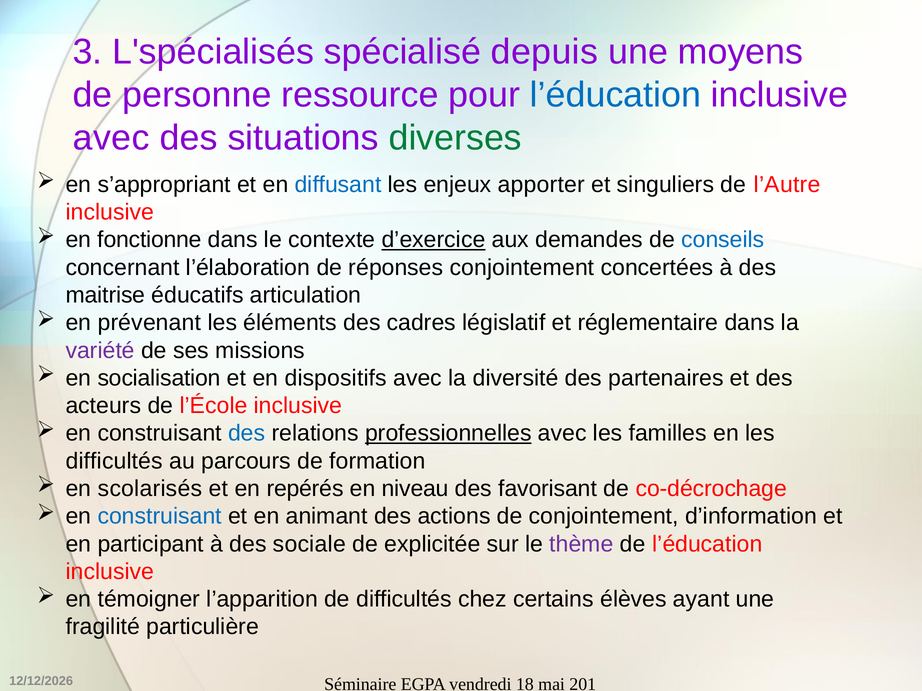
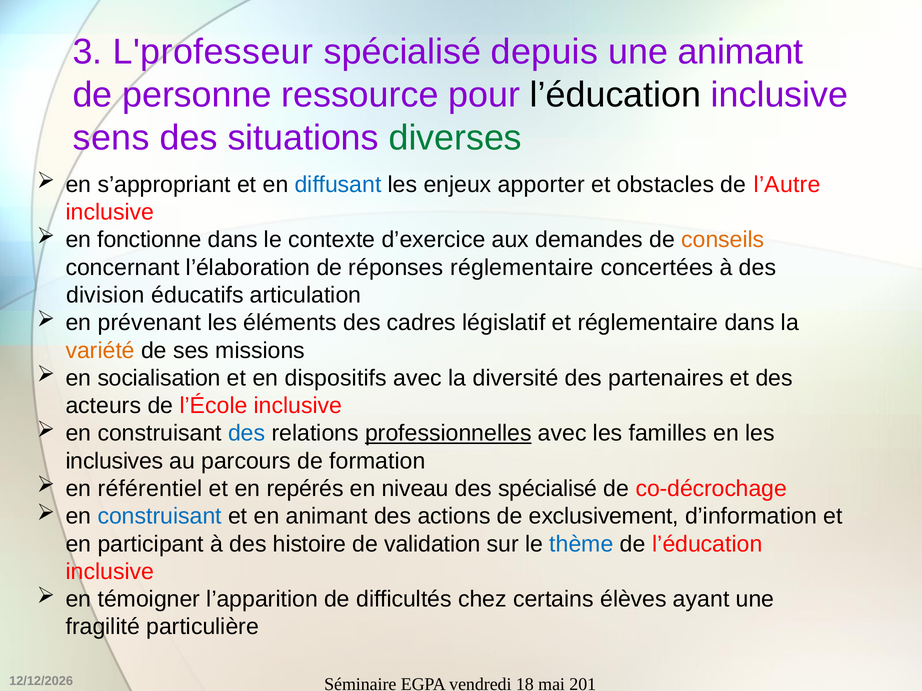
L'spécialisés: L'spécialisés -> L'professeur (213, 52)
une moyens: moyens -> animant (741, 52)
l’éducation colour: blue -> black (615, 95)
avec: avec -> sens (111, 138)
singuliers: singuliers -> obstacles (666, 185)
d’exercice underline: present -> none (434, 240)
conseils colour: blue -> orange (723, 240)
réponses conjointement: conjointement -> réglementaire (522, 268)
maitrise: maitrise -> division (105, 295)
variété colour: purple -> orange (100, 351)
difficultés: difficultés -> inclusives (114, 461)
scolarisés: scolarisés -> référentiel (150, 489)
des favorisant: favorisant -> spécialisé (548, 489)
de conjointement: conjointement -> exclusivement (604, 517)
sociale: sociale -> histoire (310, 544)
explicitée: explicitée -> validation (432, 544)
thème colour: purple -> blue (581, 544)
